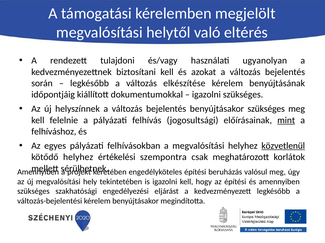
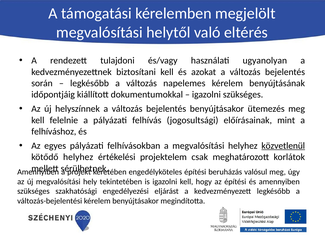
elkészítése: elkészítése -> napelemes (184, 83)
benyújtásakor szükséges: szükséges -> ütemezés (266, 109)
mint underline: present -> none (286, 121)
szempontra: szempontra -> projektelem (163, 158)
